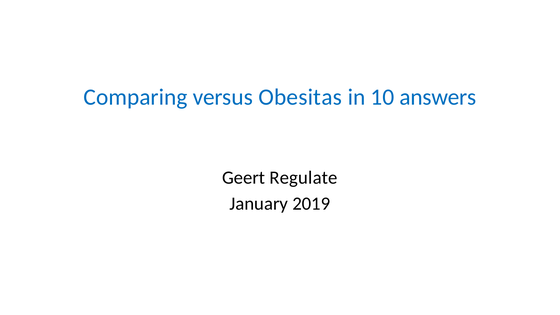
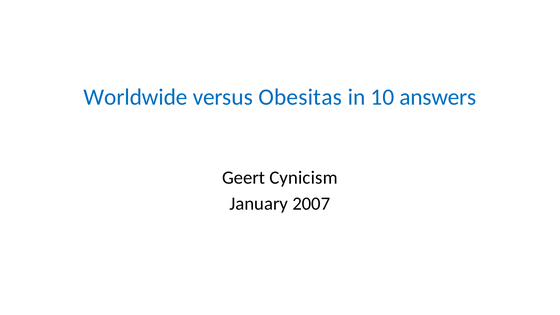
Comparing: Comparing -> Worldwide (136, 97)
Regulate: Regulate -> Cynicism (304, 178)
2019: 2019 -> 2007 (311, 204)
